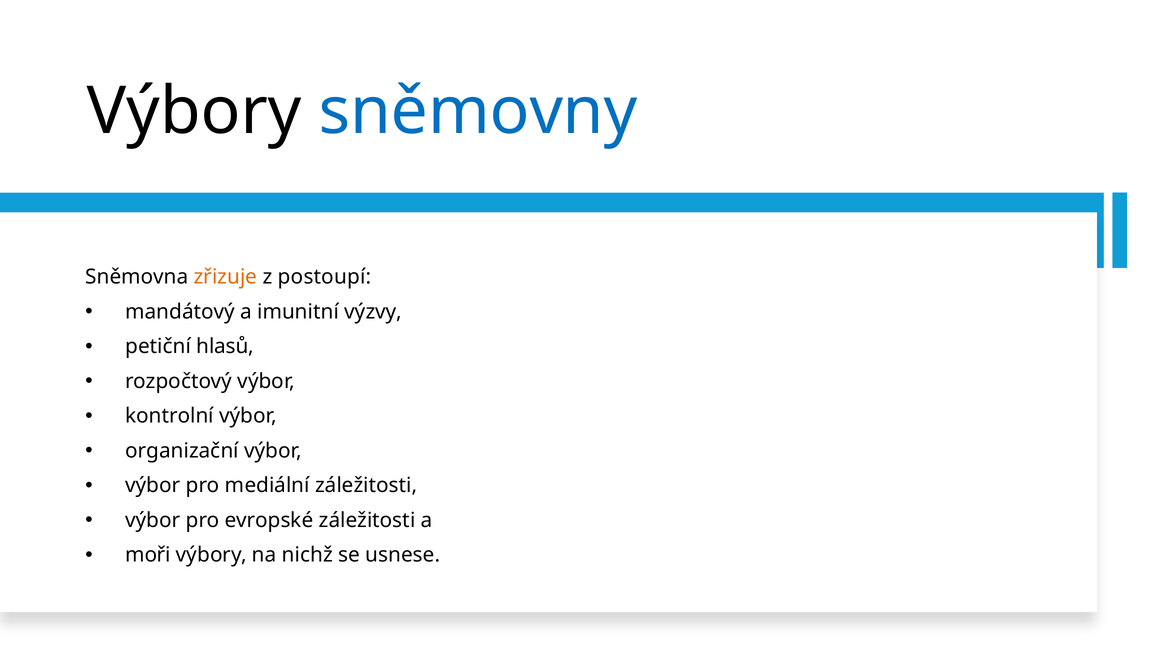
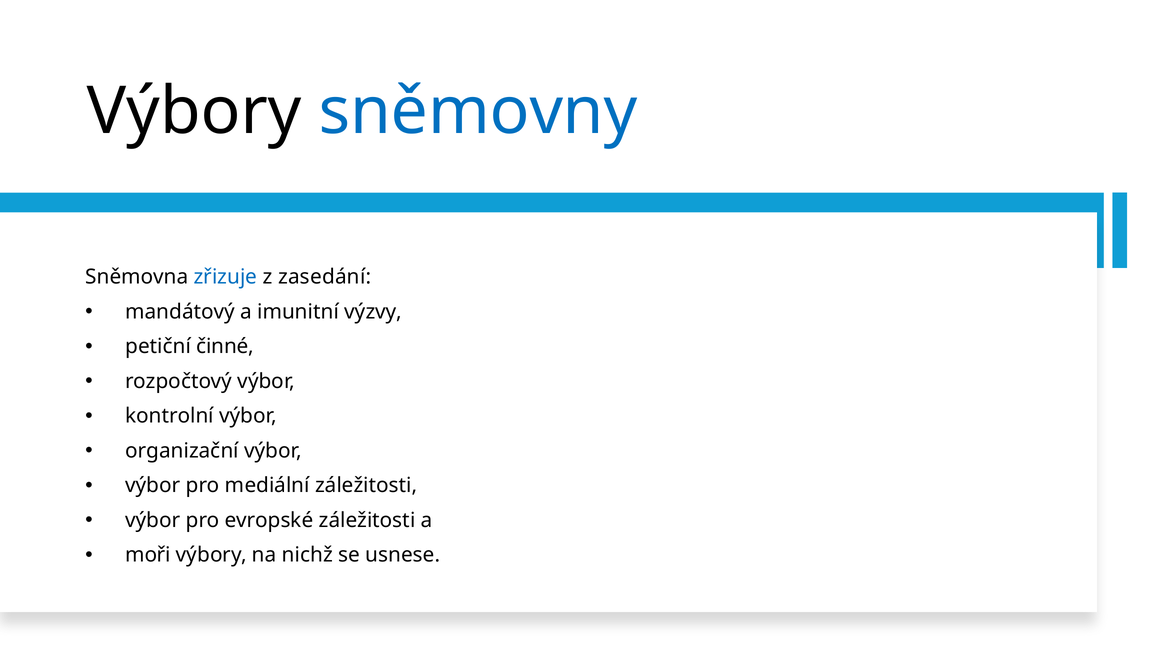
zřizuje colour: orange -> blue (225, 277)
postoupí: postoupí -> zasedání (325, 277)
hlasů: hlasů -> činné (225, 346)
